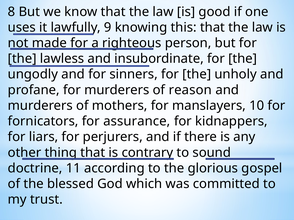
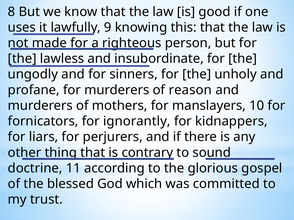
assurance: assurance -> ignorantly (137, 122)
